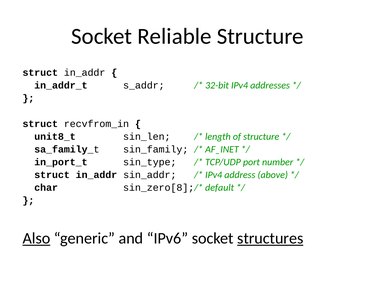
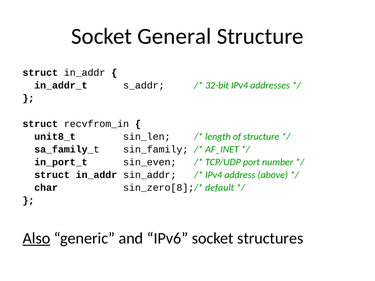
Reliable: Reliable -> General (174, 36)
sin_type: sin_type -> sin_even (150, 162)
structures underline: present -> none (270, 239)
